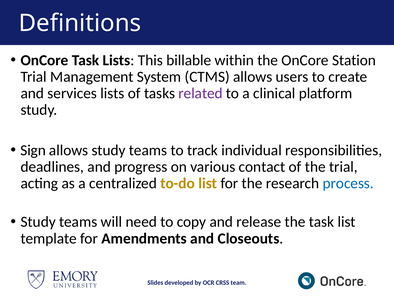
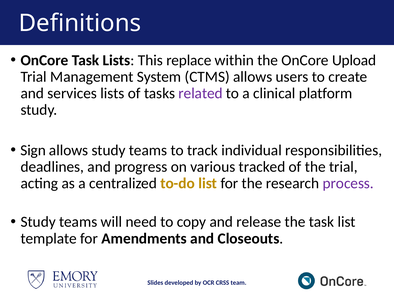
billable: billable -> replace (189, 60)
Station: Station -> Upload (354, 60)
contact: contact -> tracked (262, 167)
process colour: blue -> purple (348, 183)
